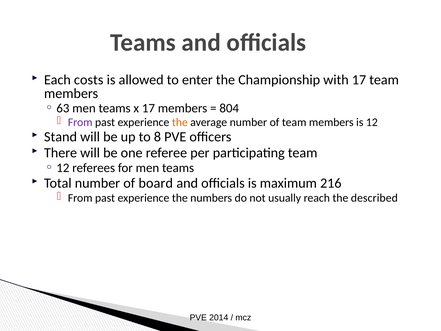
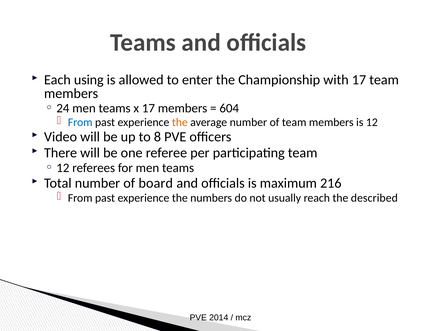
costs: costs -> using (89, 80)
63: 63 -> 24 (63, 108)
804: 804 -> 604 (229, 108)
From colour: purple -> blue (80, 122)
Stand: Stand -> Video (61, 137)
